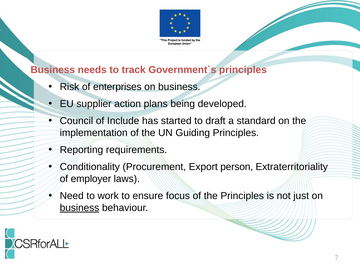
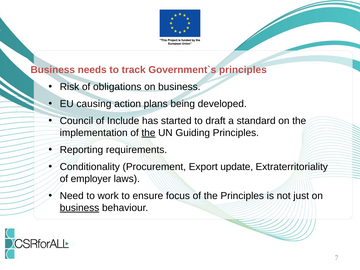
enterprises: enterprises -> obligations (117, 87)
supplier: supplier -> causing (94, 104)
the underline: none -> present (148, 133)
person: person -> update (237, 167)
